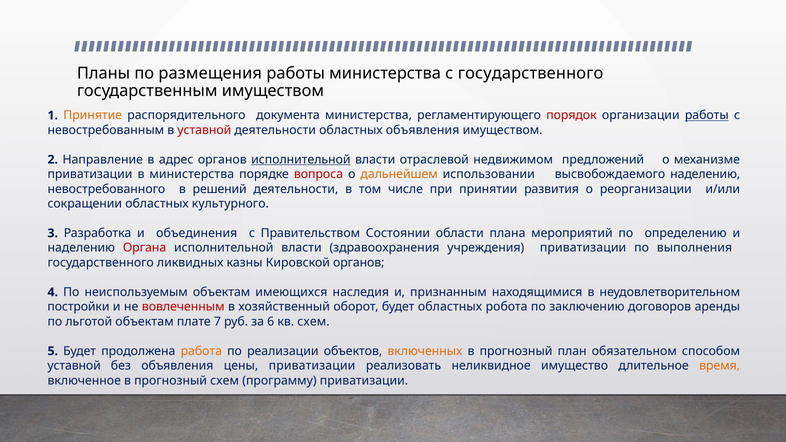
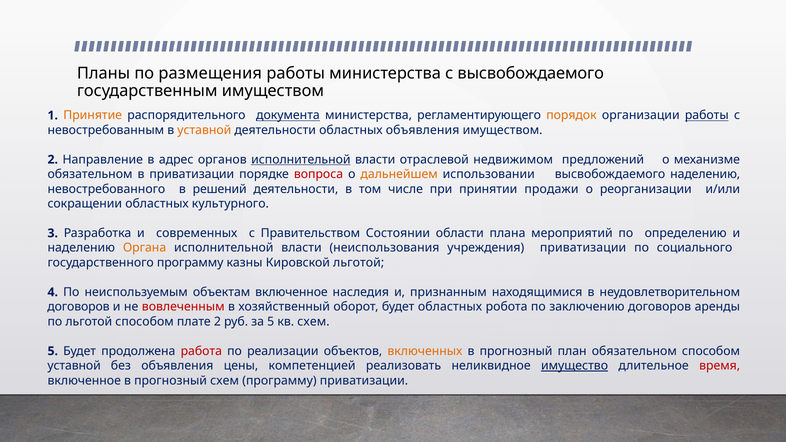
с государственного: государственного -> высвобождаемого (531, 73)
документа underline: none -> present (288, 115)
порядок colour: red -> orange (571, 115)
уставной colour: red -> orange (204, 130)
приватизации: приватизации -> обязательном (90, 174)
в министерства: министерства -> приватизации (192, 174)
развития: развития -> продажи (551, 189)
объединения: объединения -> современных (197, 233)
Органа colour: red -> orange (145, 248)
здравоохранения: здравоохранения -> неиспользования (384, 248)
выполнения: выполнения -> социального (695, 248)
государственного ликвидных: ликвидных -> программу (190, 263)
Кировской органов: органов -> льготой (359, 263)
объектам имеющихся: имеющихся -> включенное (291, 292)
постройки: постройки -> договоров (78, 307)
льготой объектам: объектам -> способом (145, 322)
плате 7: 7 -> 2 (217, 322)
за 6: 6 -> 5 (271, 322)
работа colour: orange -> red (201, 351)
цены приватизации: приватизации -> компетенцией (312, 366)
имущество underline: none -> present (575, 366)
время colour: orange -> red (720, 366)
